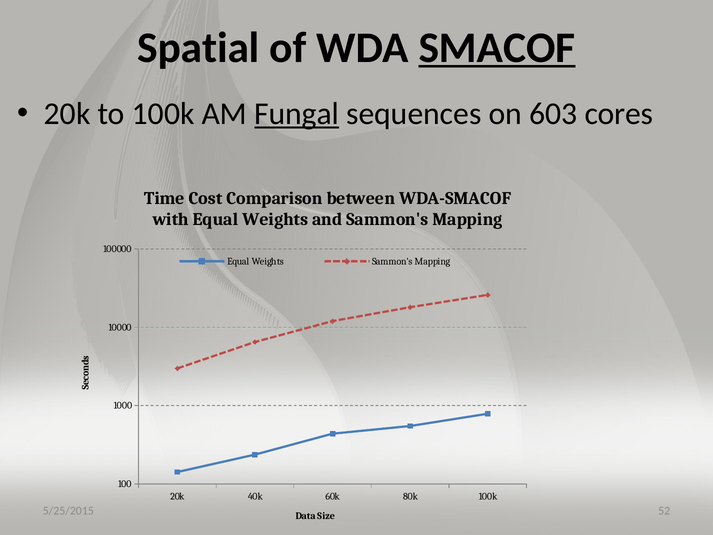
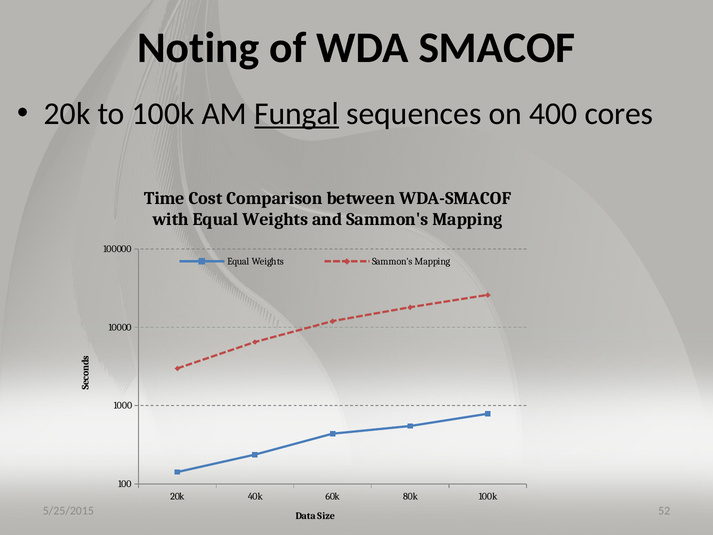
Spatial: Spatial -> Noting (198, 48)
SMACOF underline: present -> none (497, 48)
603: 603 -> 400 (553, 114)
